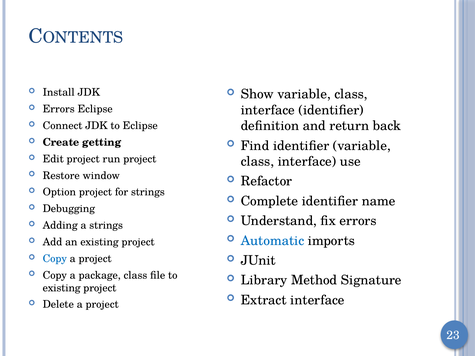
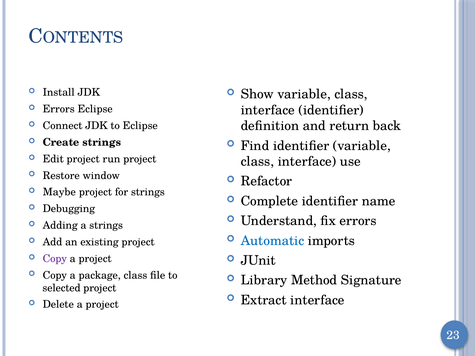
Create getting: getting -> strings (102, 142)
Option: Option -> Maybe (59, 192)
Copy colour: blue -> purple (55, 259)
existing: existing -> selected (62, 288)
